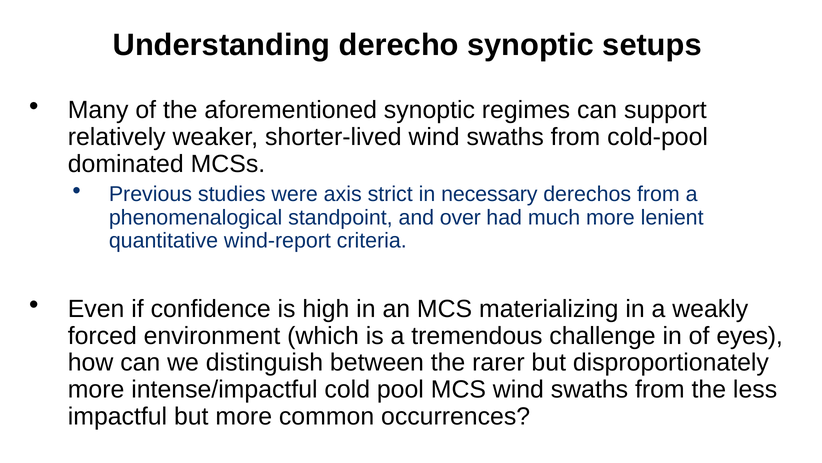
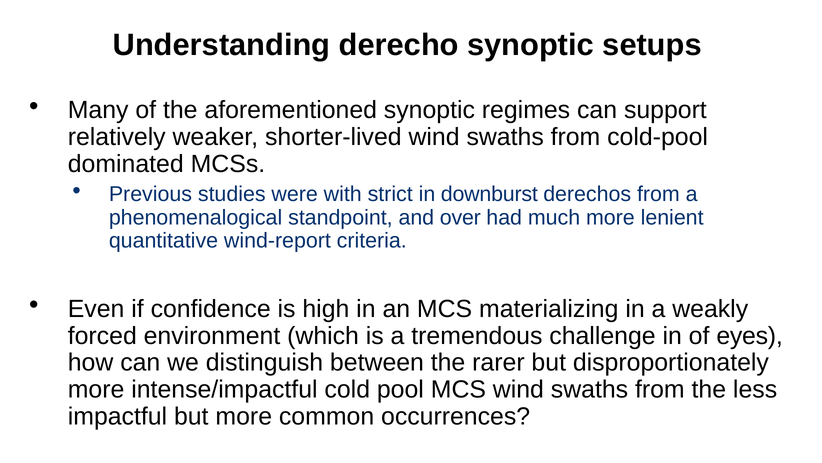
axis: axis -> with (343, 194)
necessary: necessary -> downburst (489, 194)
